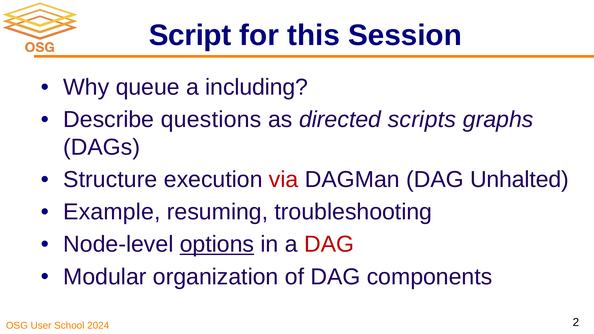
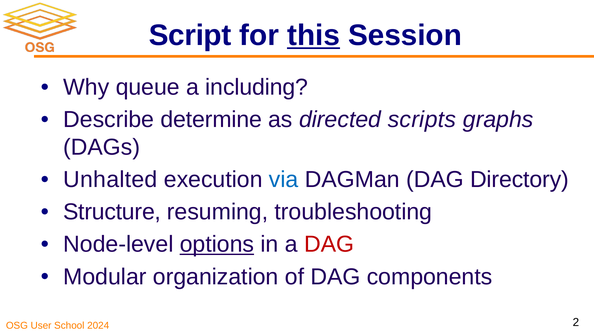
this underline: none -> present (314, 35)
questions: questions -> determine (211, 120)
Structure: Structure -> Unhalted (110, 180)
via colour: red -> blue (284, 180)
Unhalted: Unhalted -> Directory (519, 180)
Example: Example -> Structure (112, 212)
